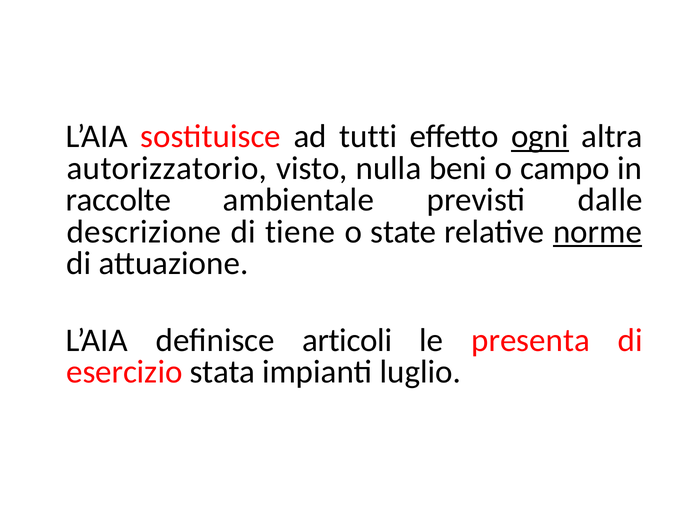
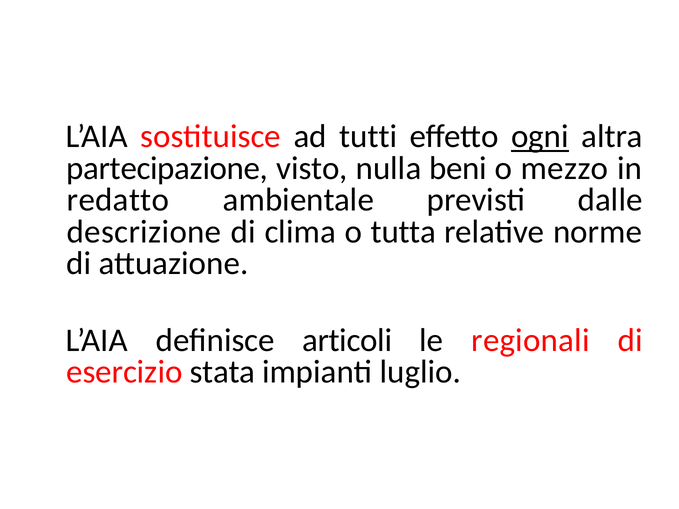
autorizzatorio: autorizzatorio -> partecipazione (167, 168)
campo: campo -> mezzo (565, 168)
raccolte: raccolte -> redatto (118, 200)
tiene: tiene -> clima (300, 232)
state: state -> tutta (403, 232)
norme underline: present -> none (598, 232)
presenta: presenta -> regionali (530, 340)
